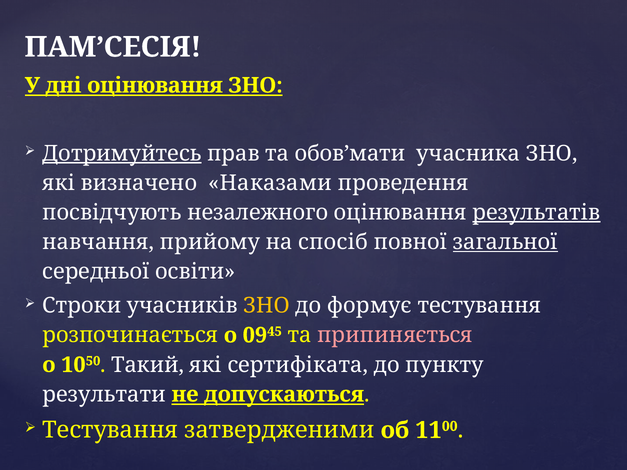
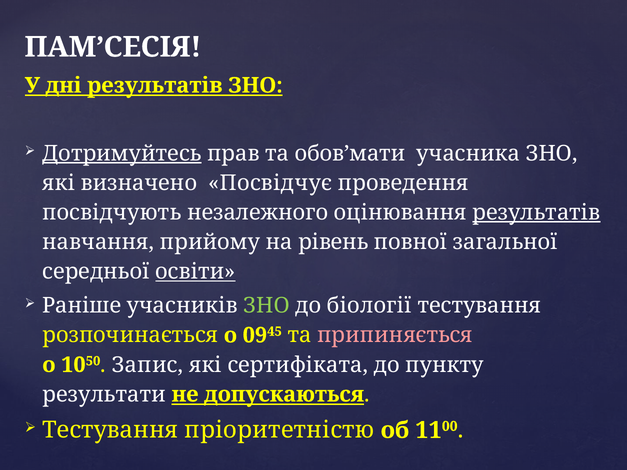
дні оцінювання: оцінювання -> результатів (155, 85)
Наказами: Наказами -> Посвідчує (270, 183)
спосіб: спосіб -> рівень (333, 242)
загальної underline: present -> none (505, 242)
освіти underline: none -> present (195, 272)
Строки: Строки -> Раніше (82, 306)
ЗНО colour: yellow -> light green (266, 306)
формує: формує -> біології (369, 306)
Такий: Такий -> Запис (147, 365)
затвердженими: затвердженими -> пріоритетністю (279, 430)
